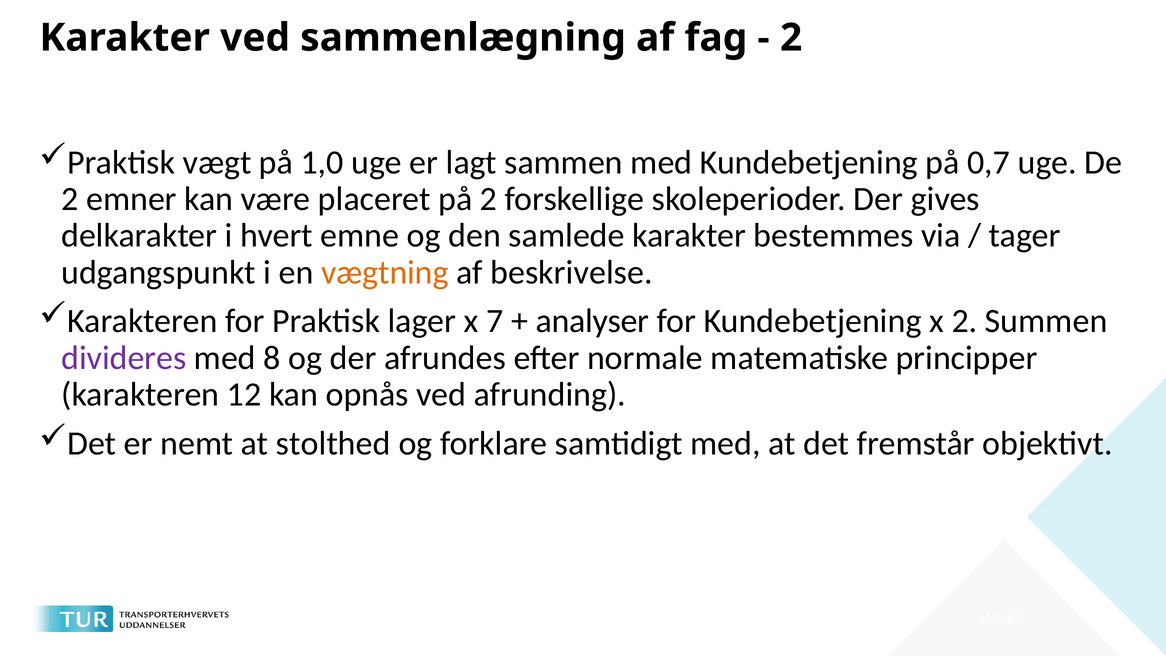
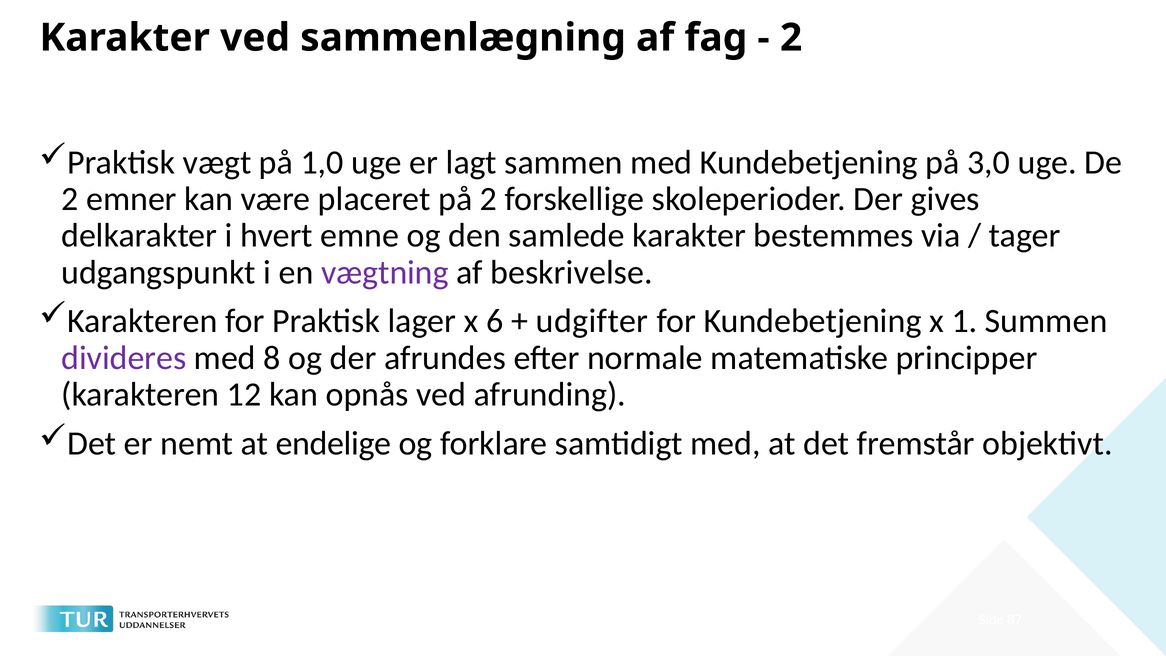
0,7: 0,7 -> 3,0 (989, 162)
vægtning colour: orange -> purple (385, 272)
7: 7 -> 6 (495, 321)
analyser: analyser -> udgifter (592, 321)
x 2: 2 -> 1 (964, 321)
stolthed: stolthed -> endelige (334, 443)
